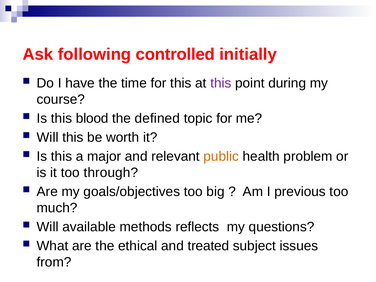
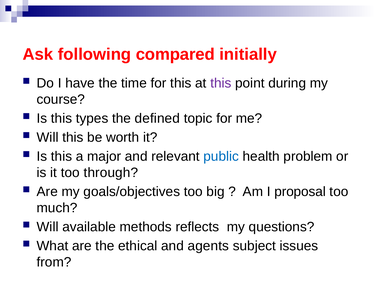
controlled: controlled -> compared (175, 54)
blood: blood -> types (92, 118)
public colour: orange -> blue (221, 156)
previous: previous -> proposal (300, 192)
treated: treated -> agents (208, 246)
